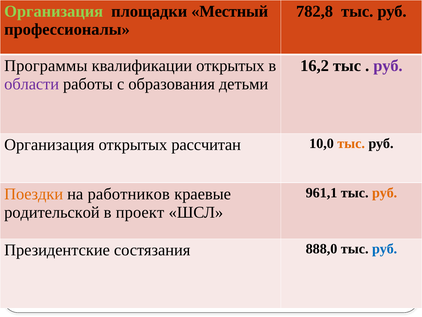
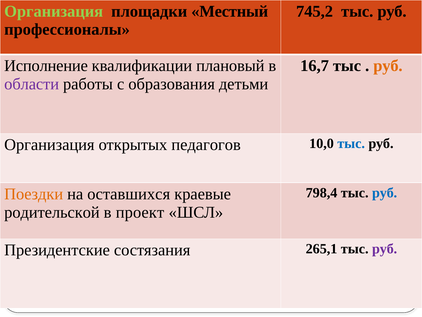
782,8: 782,8 -> 745,2 (315, 11)
Программы: Программы -> Исполнение (46, 66)
квалификации открытых: открытых -> плановый (230, 66)
16,2: 16,2 -> 16,7 (315, 66)
руб colour: purple -> orange (388, 66)
рассчитан: рассчитан -> педагогов (206, 145)
тыс colour: orange -> blue (351, 143)
961,1: 961,1 -> 798,4 (322, 192)
руб colour: orange -> blue (385, 192)
работников: работников -> оставшихся (129, 194)
888,0: 888,0 -> 265,1 (322, 249)
руб colour: blue -> purple (385, 249)
